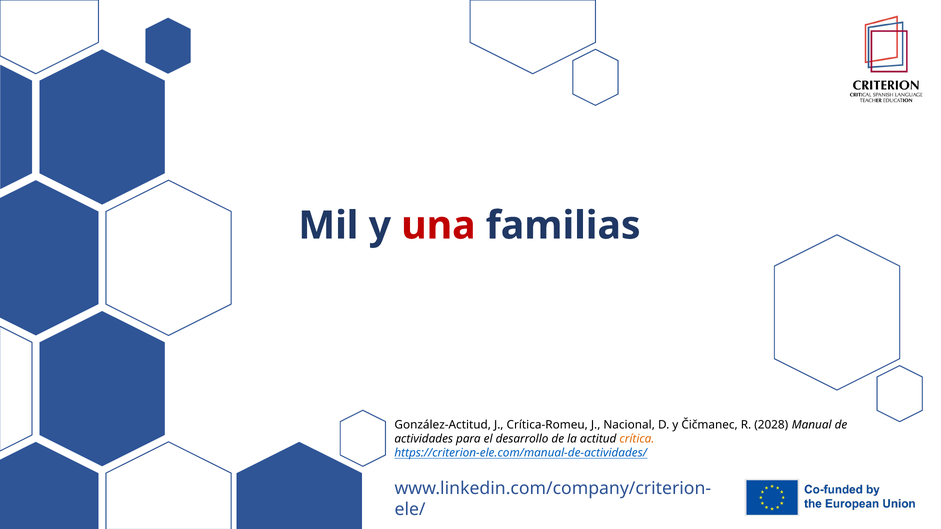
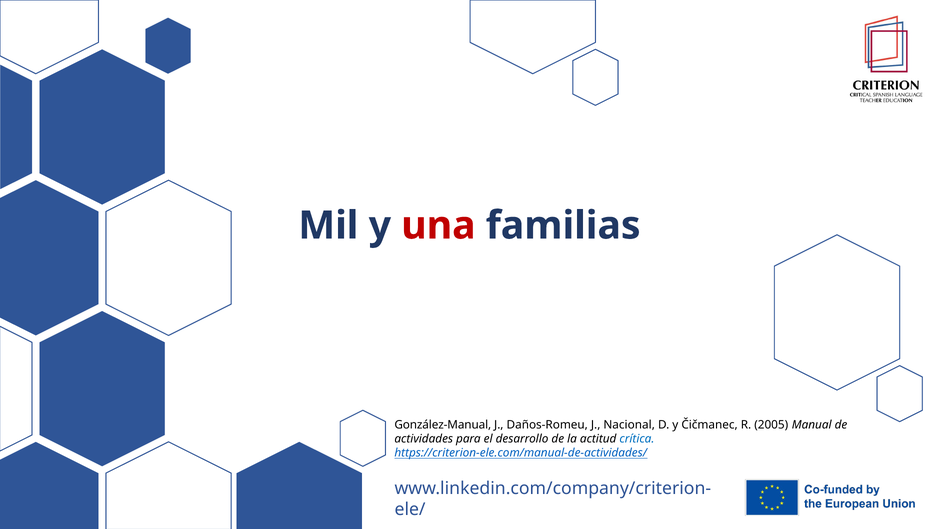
González-Actitud: González-Actitud -> González-Manual (443, 425)
Crítica-Romeu: Crítica-Romeu -> Daños-Romeu (547, 425)
2028: 2028 -> 2005 (771, 425)
crítica colour: orange -> blue (637, 439)
